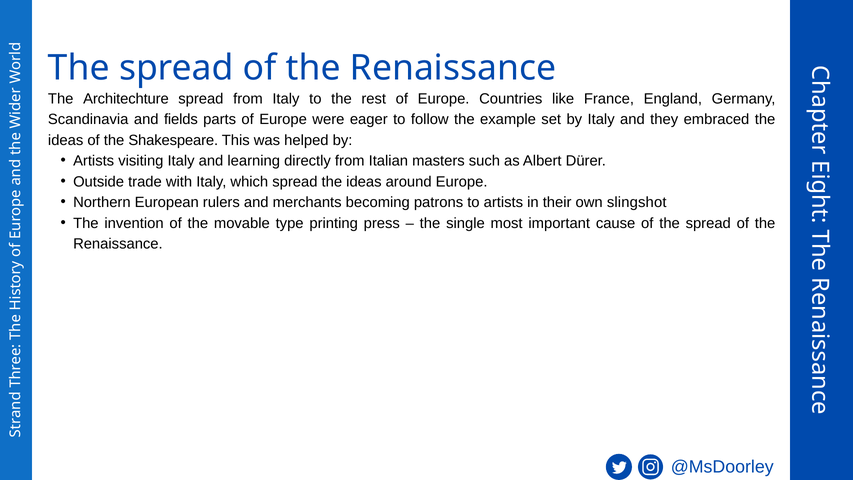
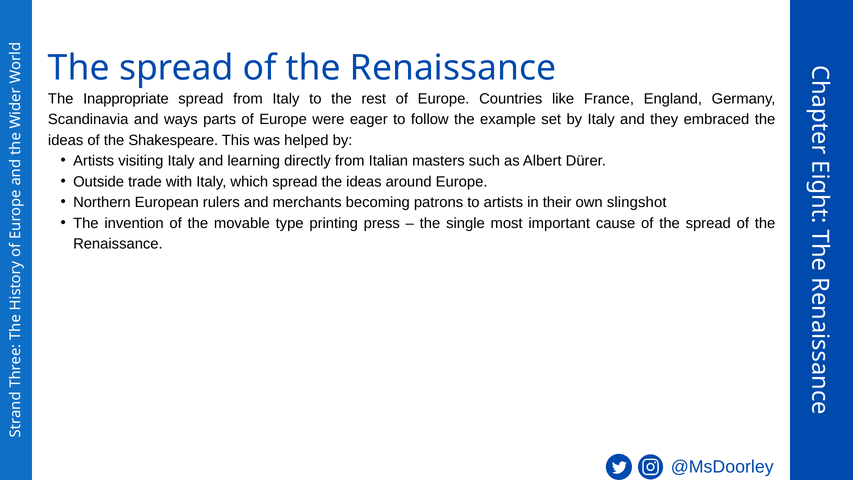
Architechture: Architechture -> Inappropriate (126, 99)
fields: fields -> ways (181, 119)
